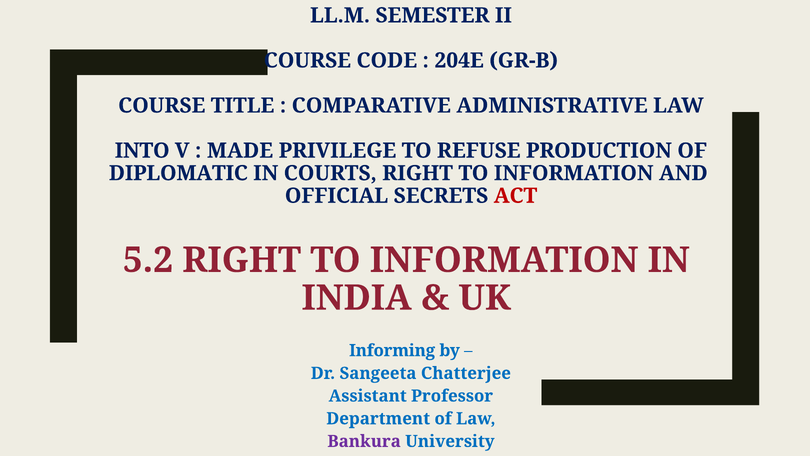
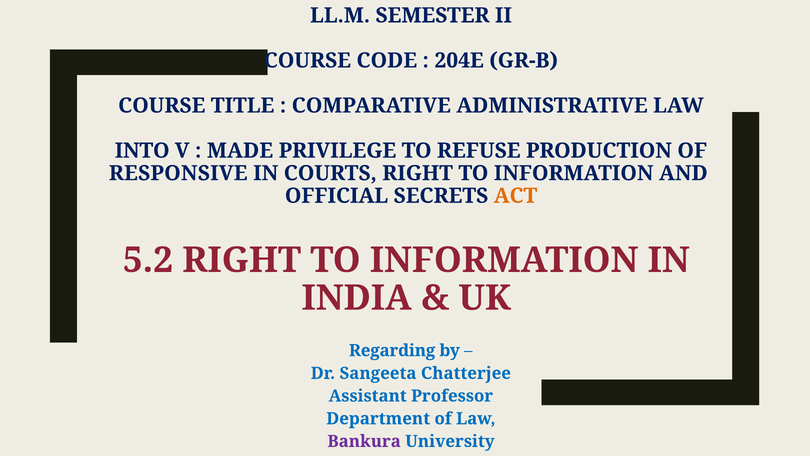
DIPLOMATIC: DIPLOMATIC -> RESPONSIVE (178, 173)
ACT colour: red -> orange (515, 196)
Informing: Informing -> Regarding (392, 350)
